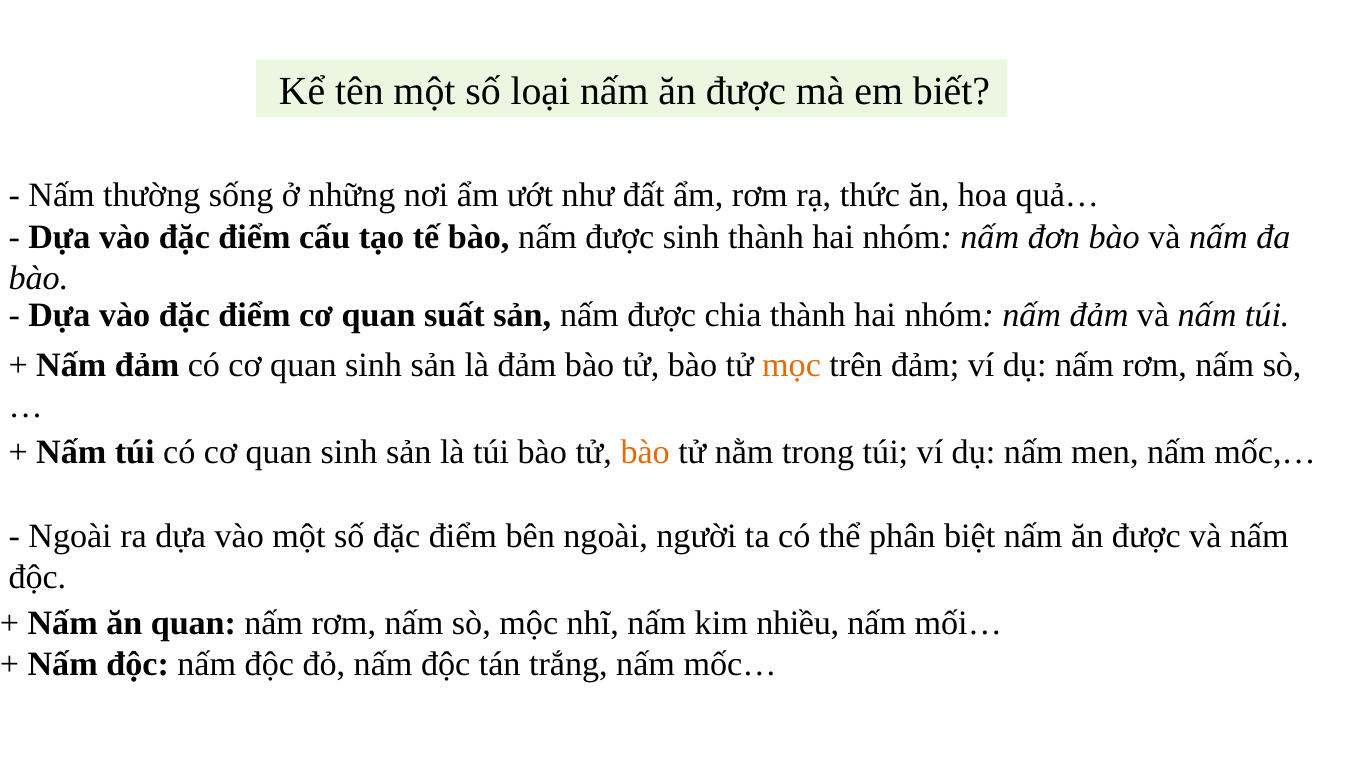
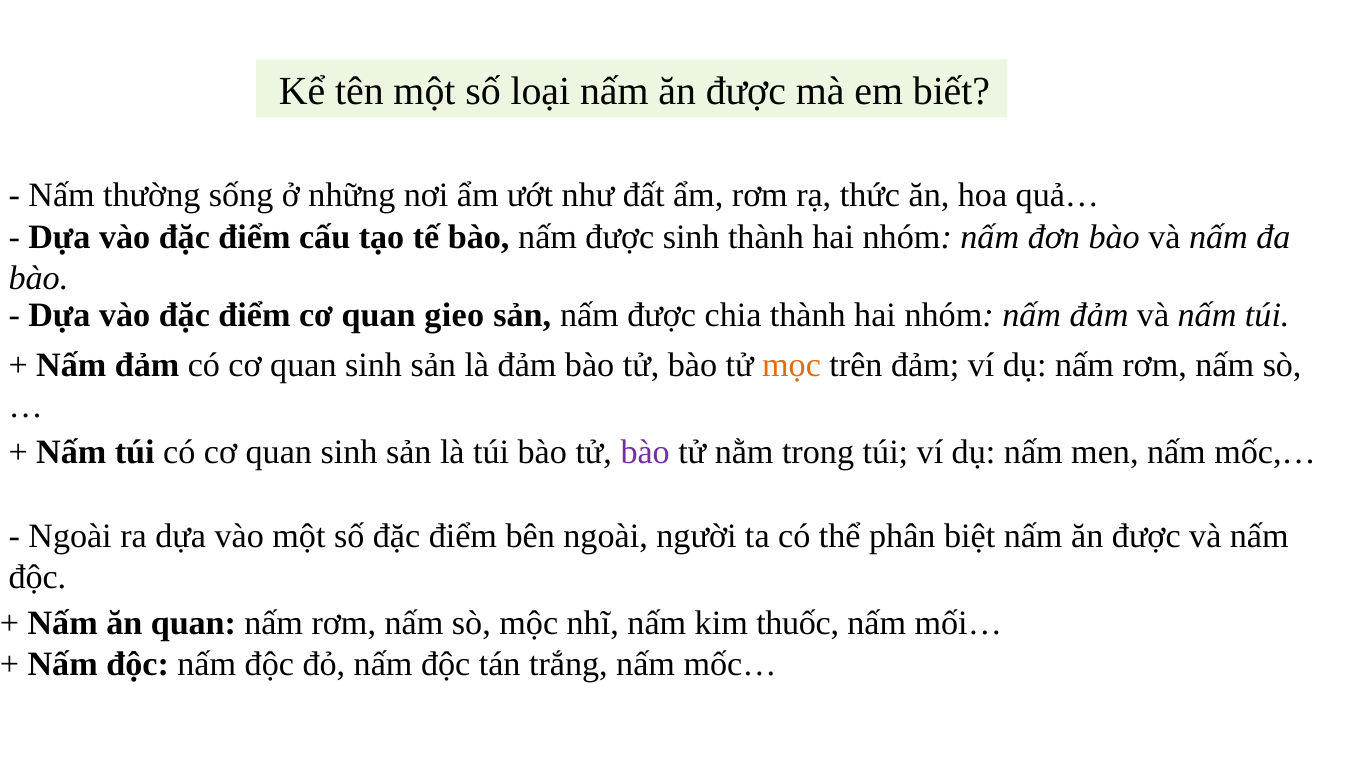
suất: suất -> gieo (454, 316)
bào colour: orange -> purple (645, 452)
nhiều: nhiều -> thuốc (798, 623)
